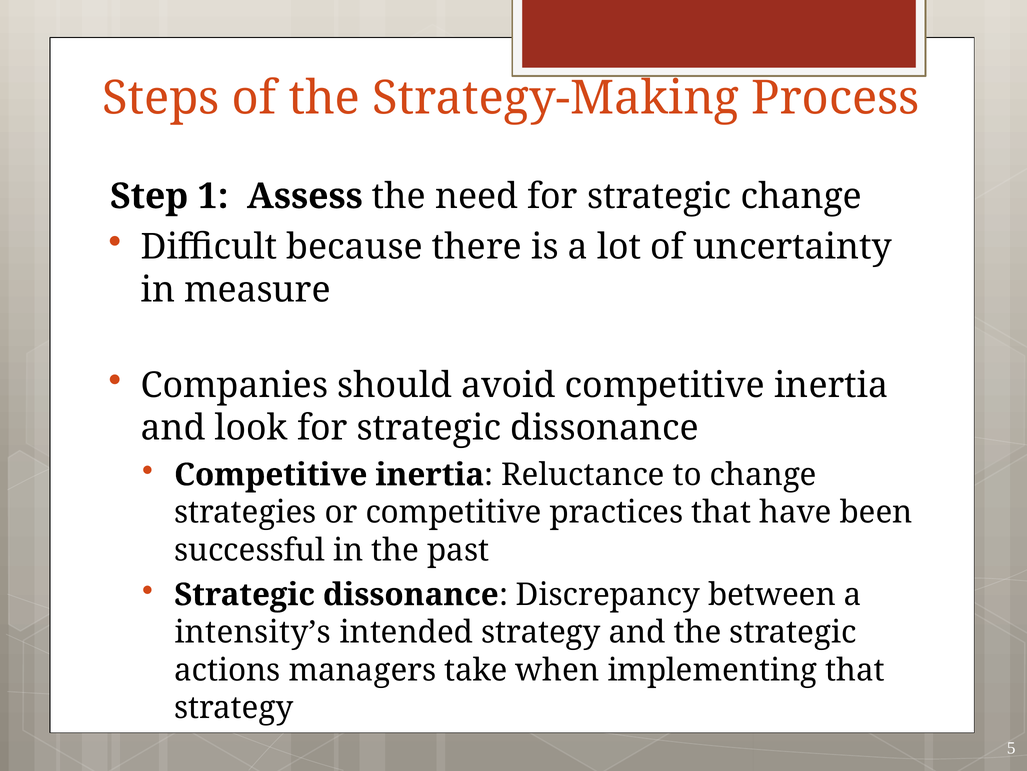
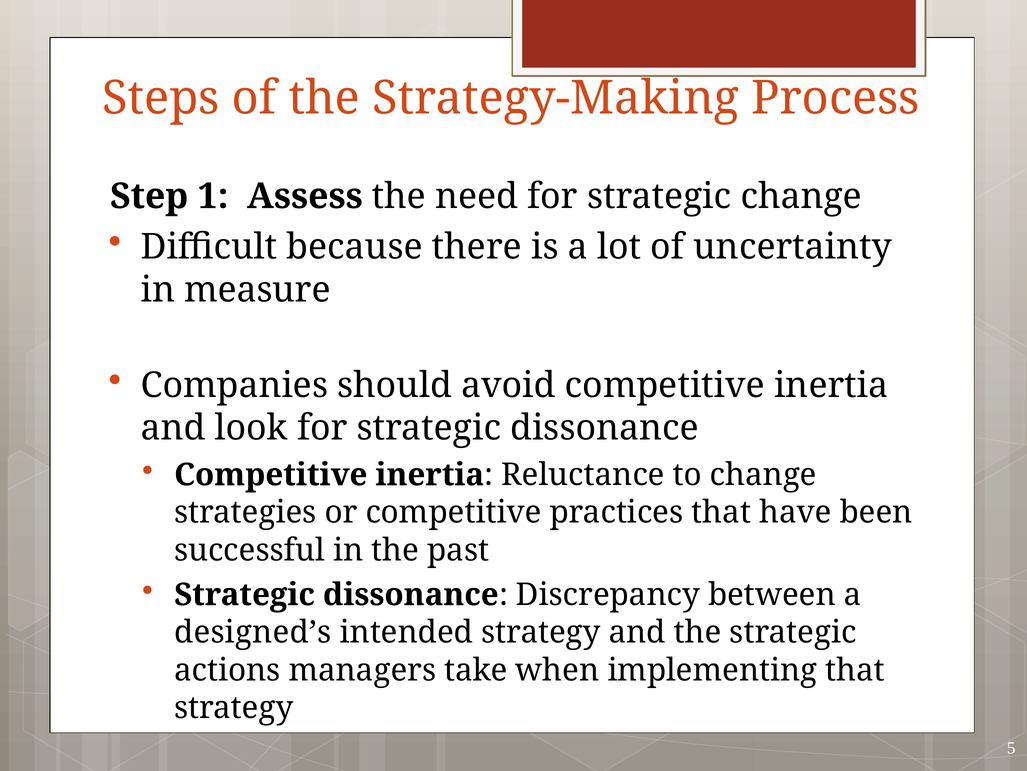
intensity’s: intensity’s -> designed’s (253, 632)
